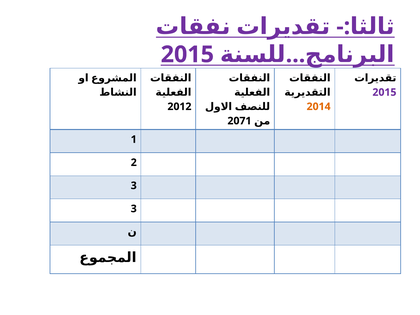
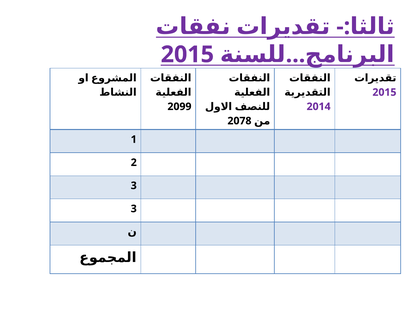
2012: 2012 -> 2099 (179, 107)
2014 colour: orange -> purple (319, 107)
2071: 2071 -> 2078 (239, 121)
